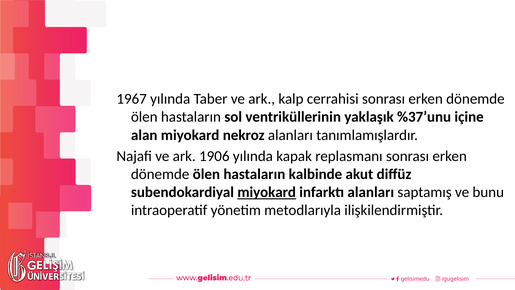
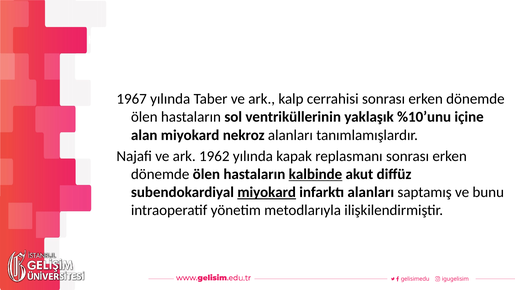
%37’unu: %37’unu -> %10’unu (424, 117)
1906: 1906 -> 1962 (214, 156)
kalbinde underline: none -> present (315, 174)
